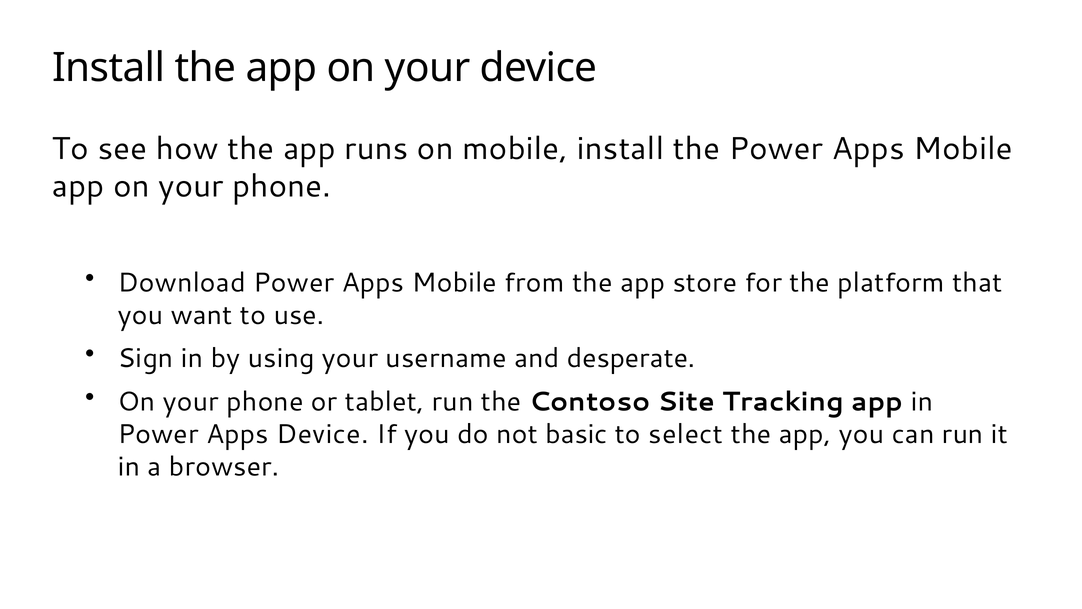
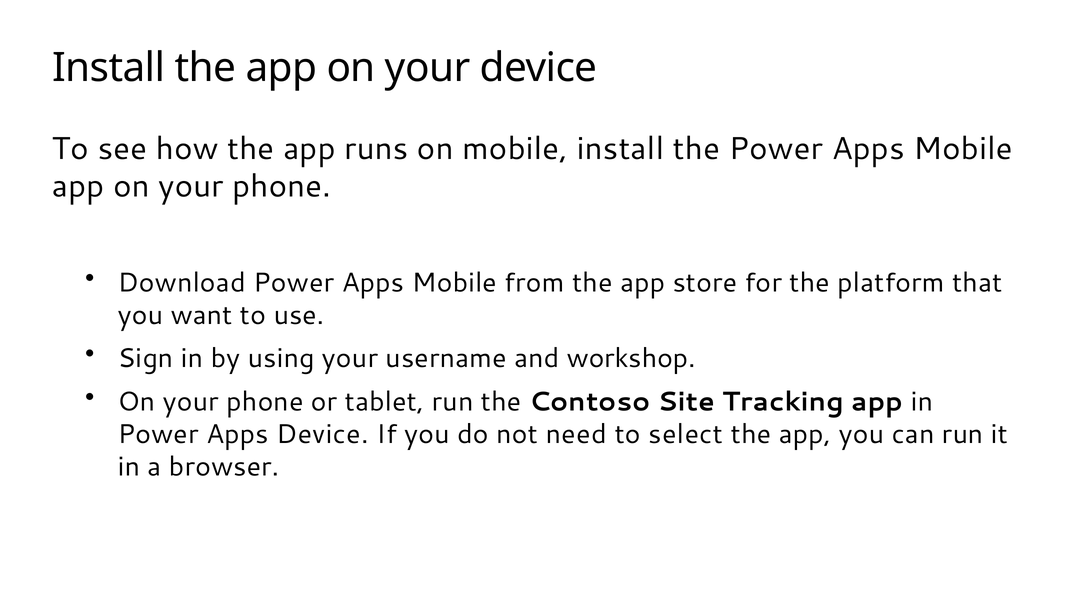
desperate: desperate -> workshop (631, 358)
basic: basic -> need (576, 434)
